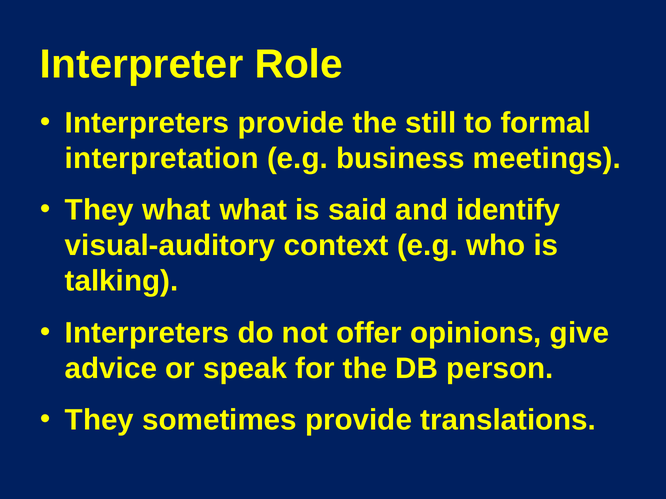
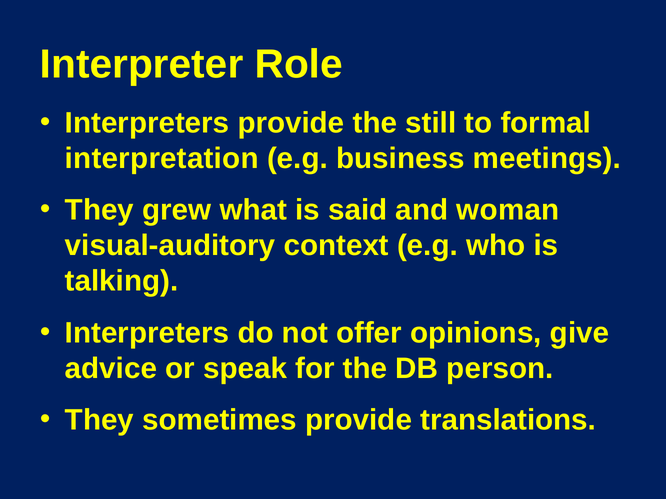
They what: what -> grew (177, 210)
identify: identify -> woman (508, 210)
